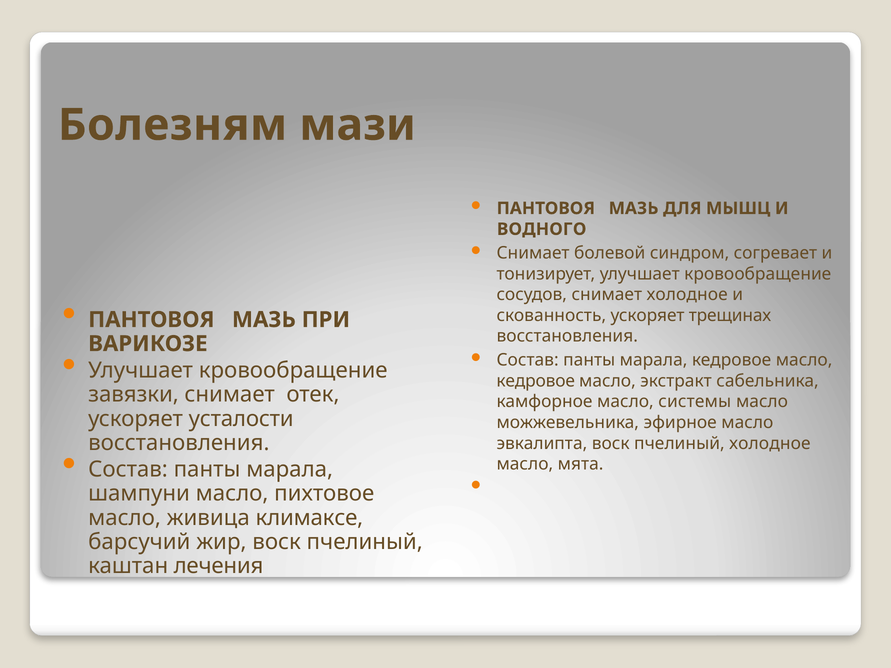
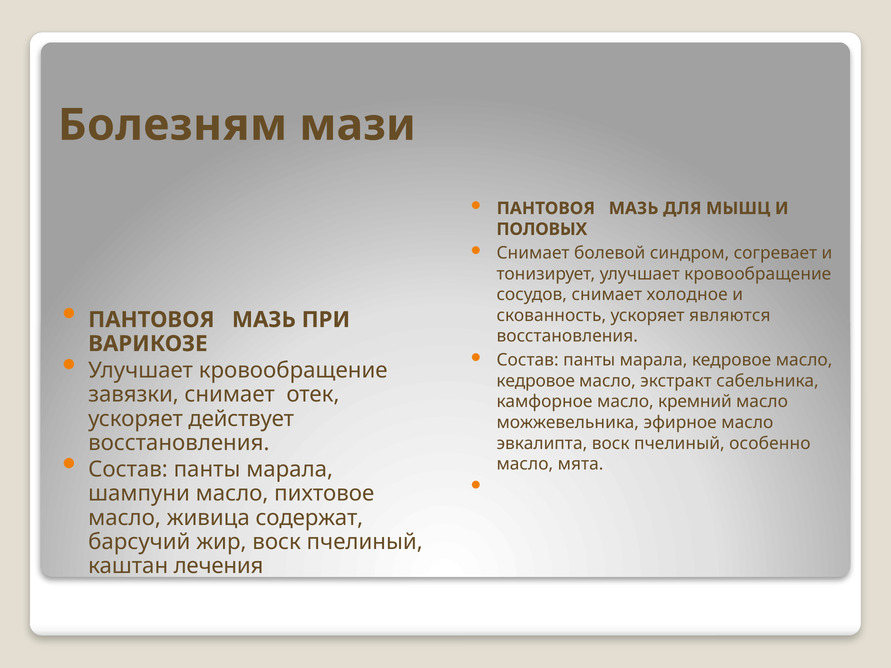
ВОДНОГО: ВОДНОГО -> ПОЛОВЫХ (542, 229)
трещинах: трещинах -> являются (730, 316)
системы: системы -> кремний (695, 402)
усталости: усталости -> действует (241, 419)
пчелиный холодное: холодное -> особенно (770, 443)
климаксе: климаксе -> содержат (309, 518)
